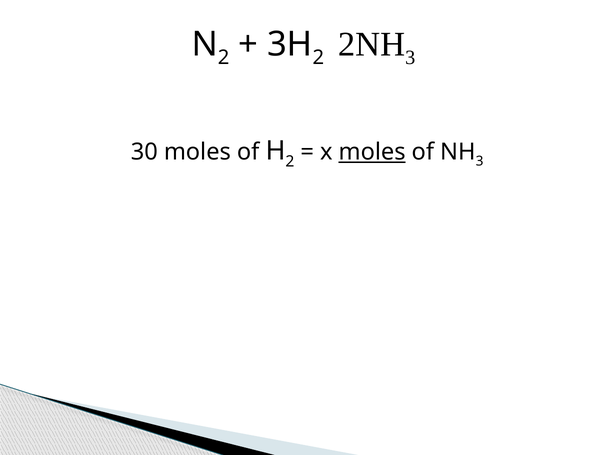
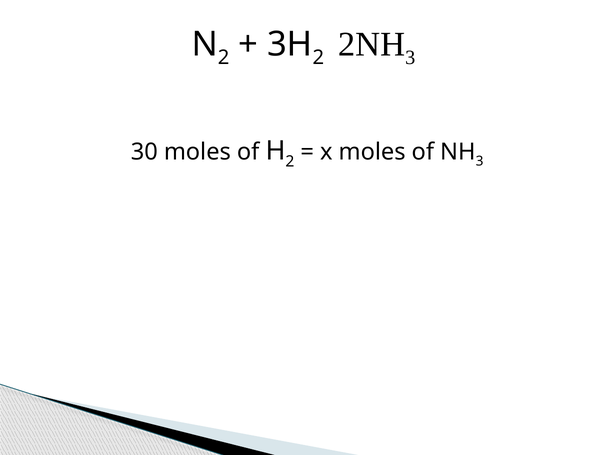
moles underline: present -> none (372, 152)
